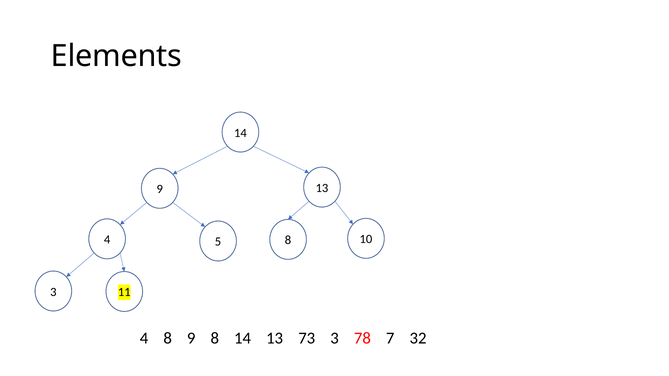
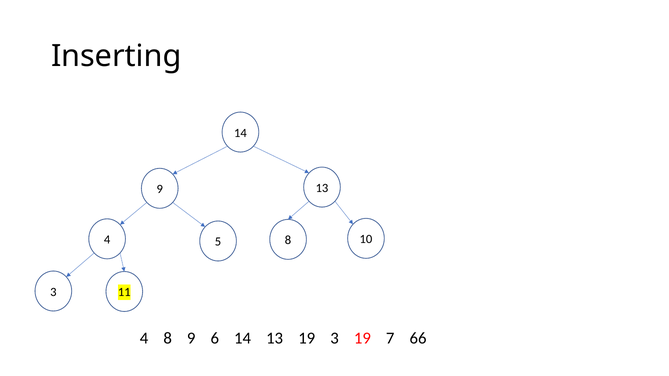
Elements: Elements -> Inserting (116, 56)
9 8: 8 -> 6 (215, 339)
13 73: 73 -> 19 (307, 339)
3 78: 78 -> 19 (362, 339)
32: 32 -> 66 (418, 339)
